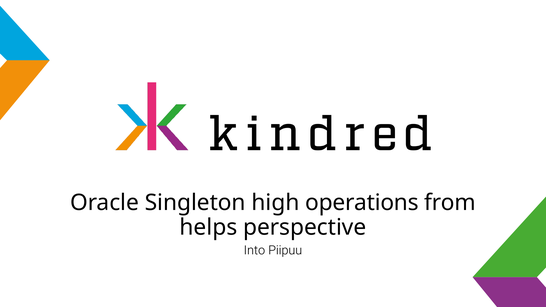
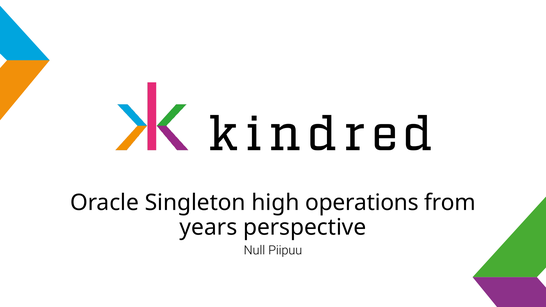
helps: helps -> years (208, 227)
Into: Into -> Null (254, 251)
